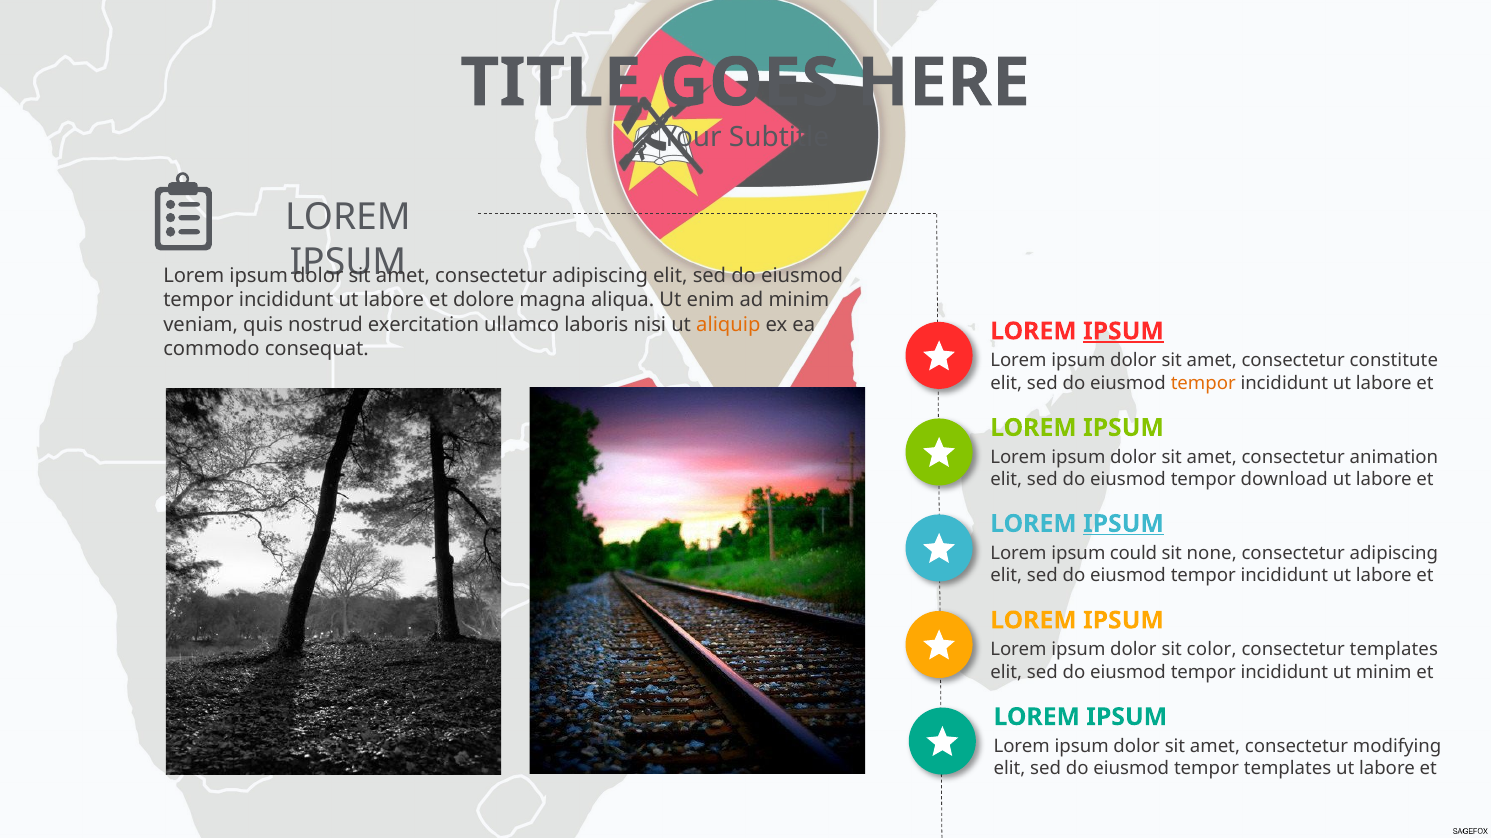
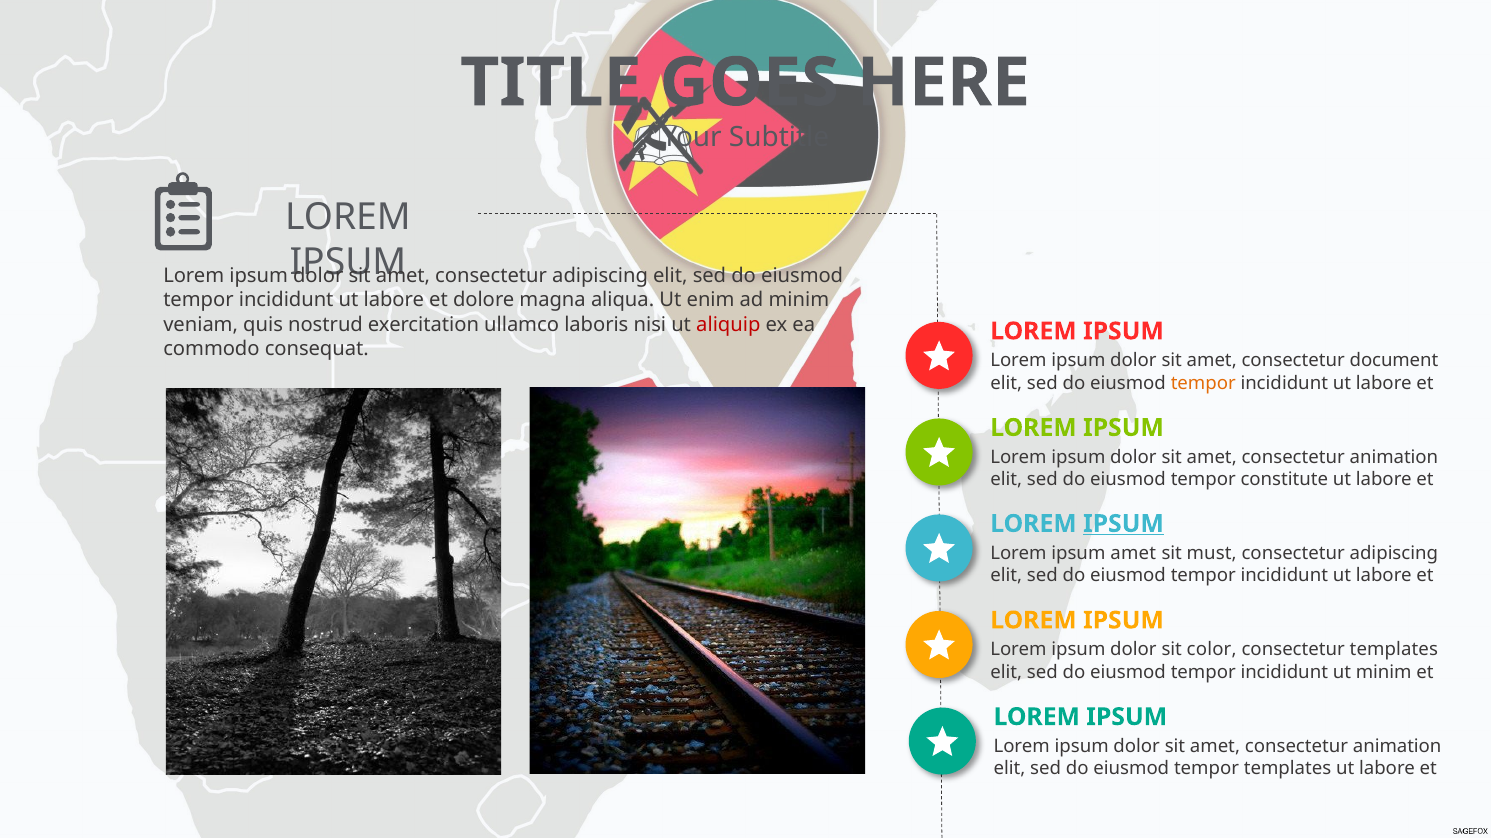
aliquip colour: orange -> red (728, 325)
IPSUM underline: present -> none (1123, 331)
constitute: constitute -> document (1394, 361)
download: download -> constitute (1284, 480)
ipsum could: could -> amet (1133, 554)
none: none -> must (1212, 554)
modifying: modifying -> animation (1397, 747)
